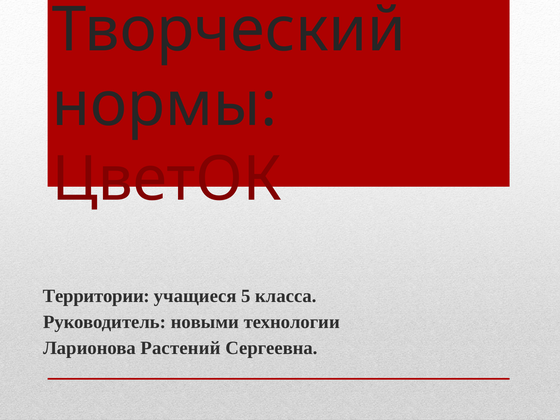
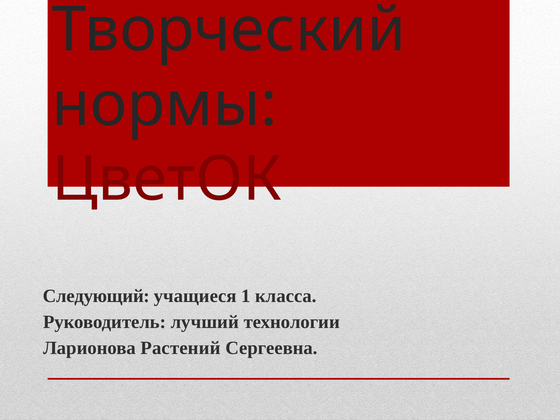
Территории: Территории -> Следующий (96, 296)
5: 5 -> 1 (246, 296)
новыми: новыми -> лучший (205, 322)
